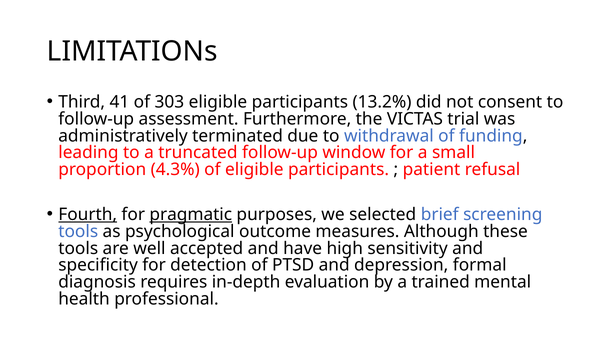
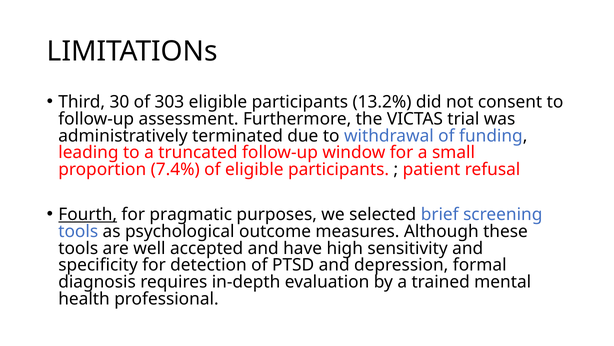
41: 41 -> 30 (119, 102)
4.3%: 4.3% -> 7.4% (175, 169)
pragmatic underline: present -> none (191, 214)
